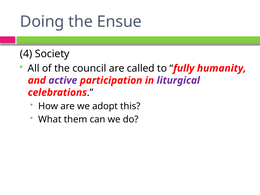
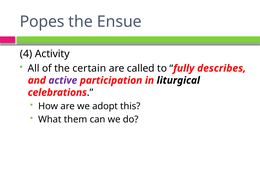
Doing: Doing -> Popes (42, 22)
Society: Society -> Activity (52, 54)
council: council -> certain (89, 68)
humanity: humanity -> describes (222, 68)
liturgical colour: purple -> black (178, 80)
